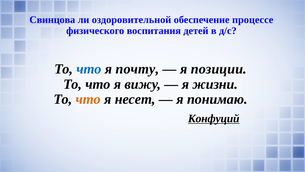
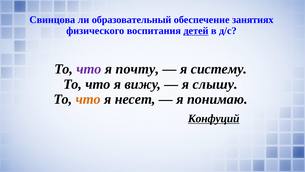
оздоровительной: оздоровительной -> образовательный (132, 20)
процессе: процессе -> занятиях (253, 20)
детей underline: none -> present (196, 31)
что colour: blue -> purple (89, 69)
позиции: позиции -> систему (219, 69)
жизни: жизни -> слышу (215, 84)
